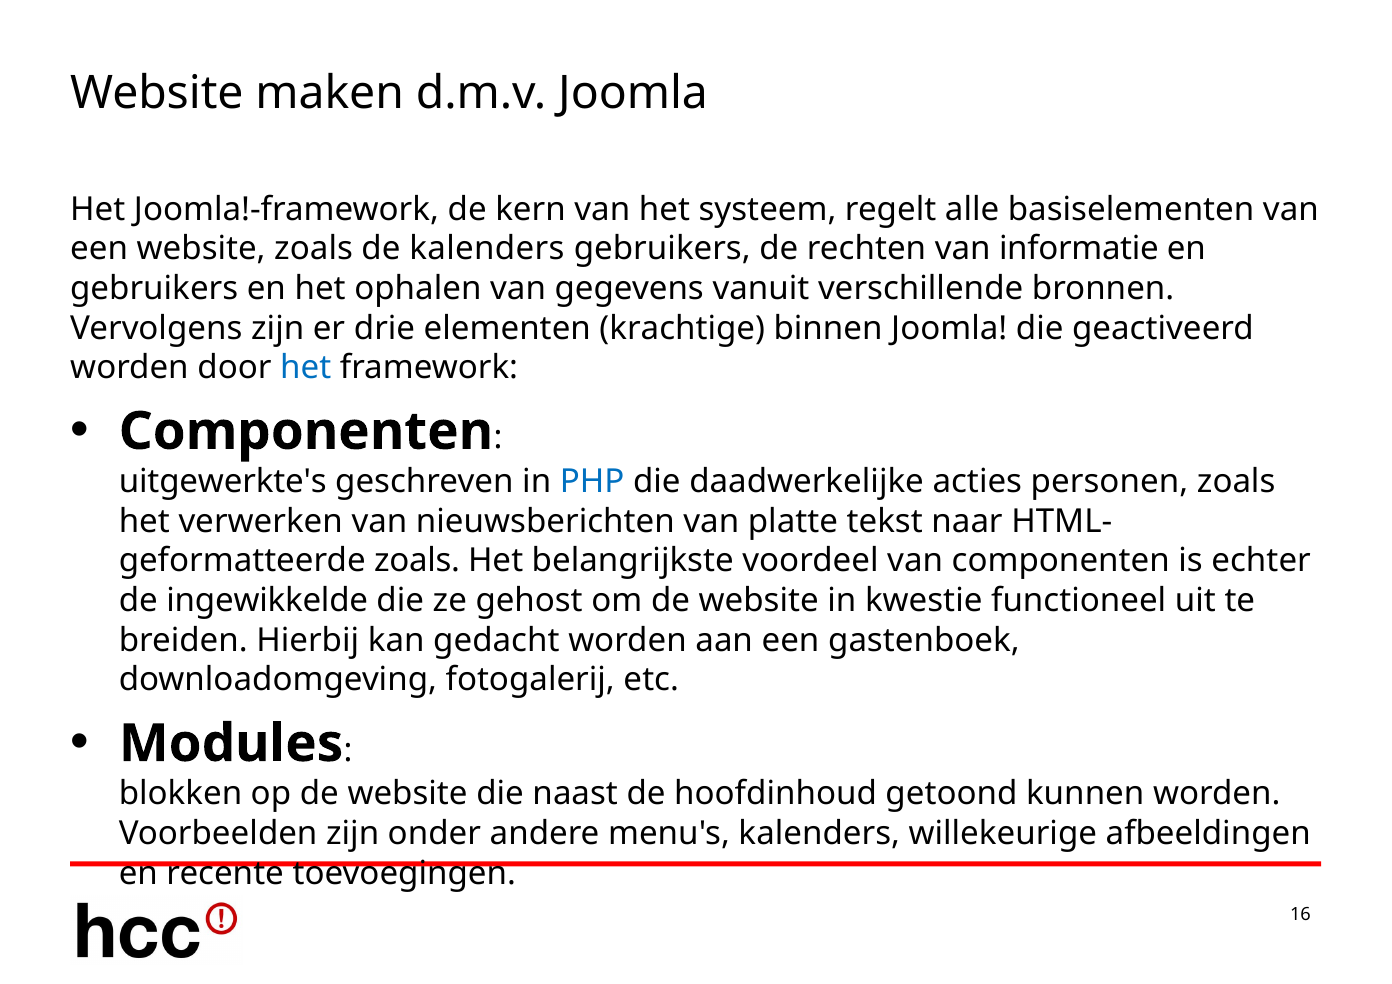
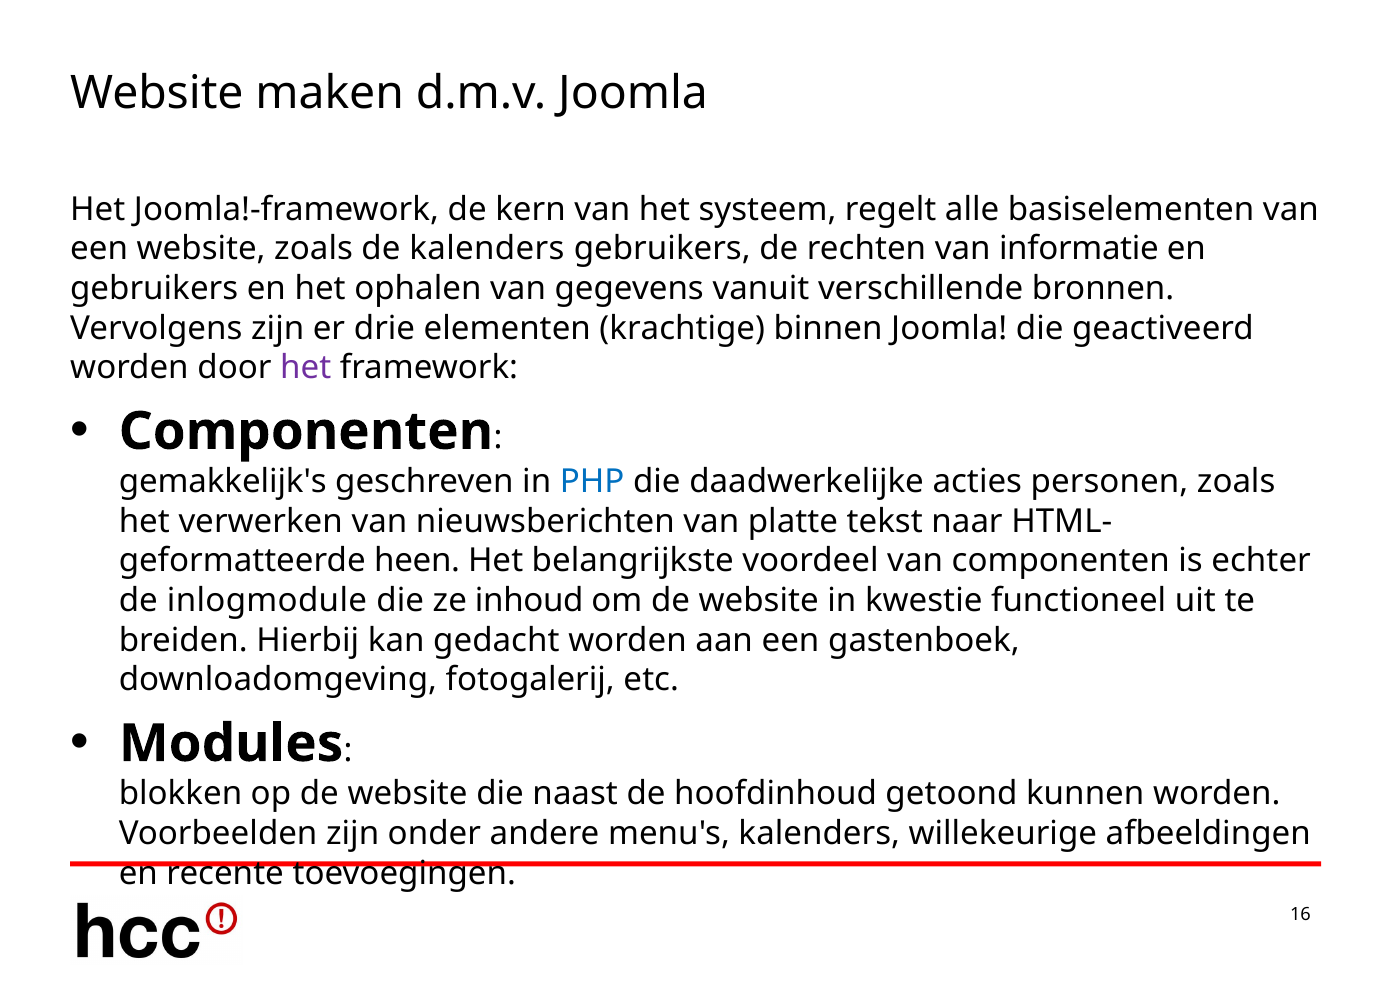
het colour: blue -> purple (306, 368)
uitgewerkte's: uitgewerkte's -> gemakkelijk's (223, 482)
zoals: zoals -> heen (417, 561)
ingewikkelde: ingewikkelde -> inlogmodule (267, 601)
gehost: gehost -> inhoud (529, 601)
